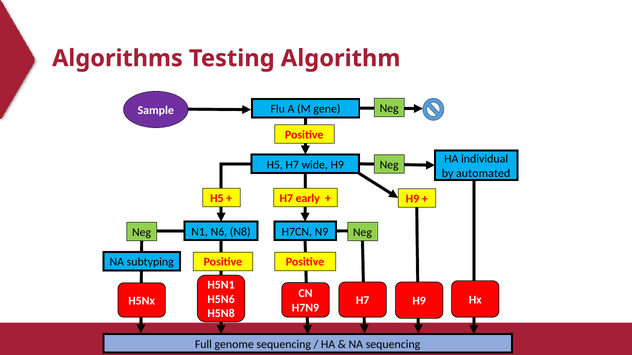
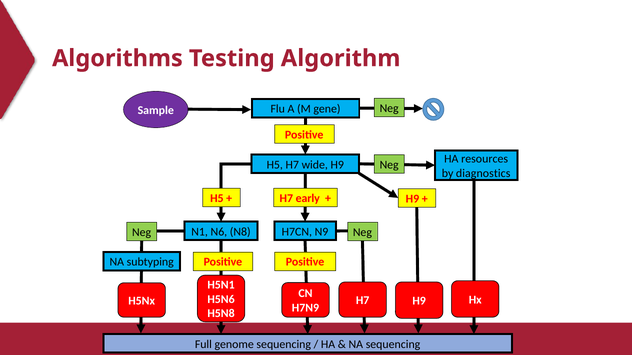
individual: individual -> resources (485, 159)
automated: automated -> diagnostics (483, 173)
